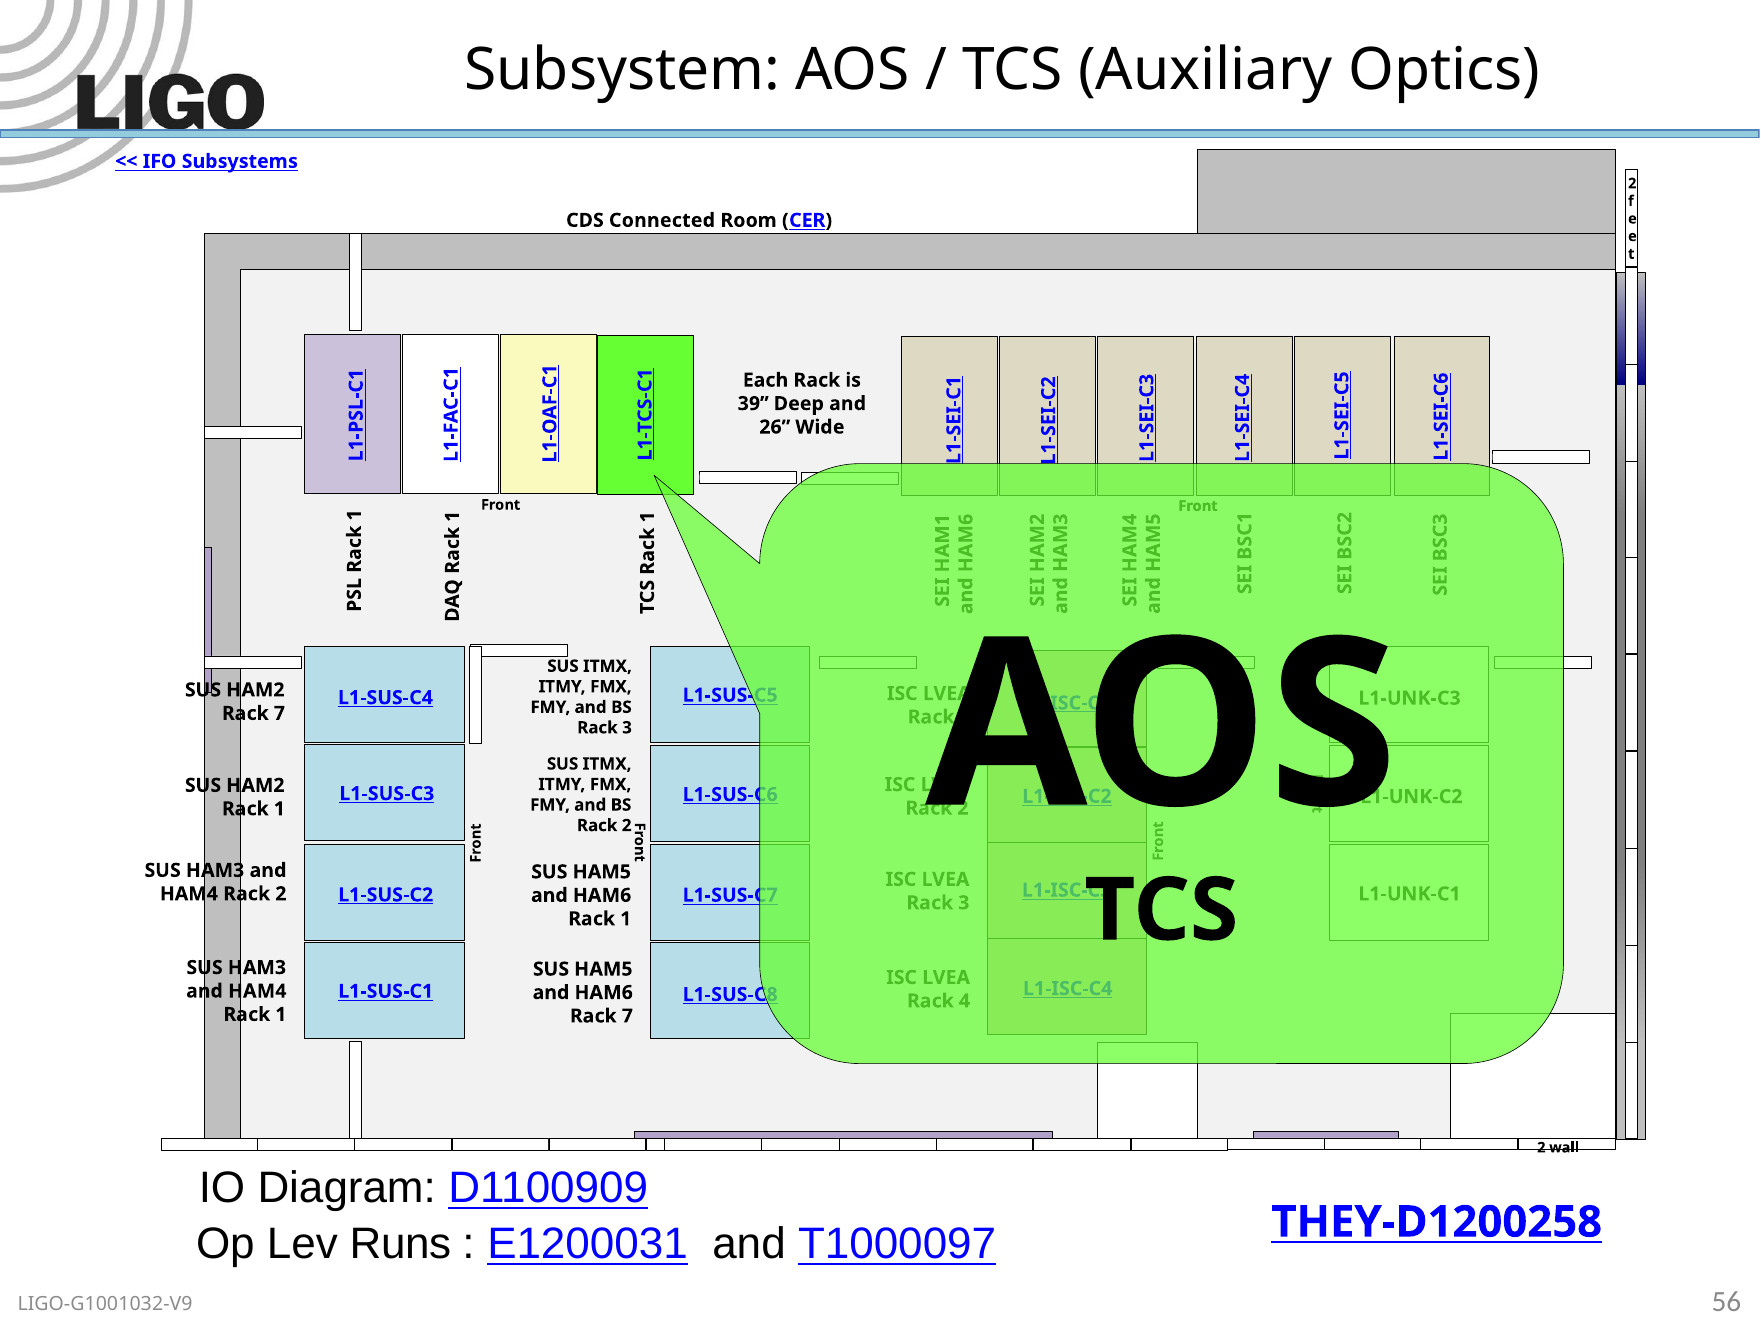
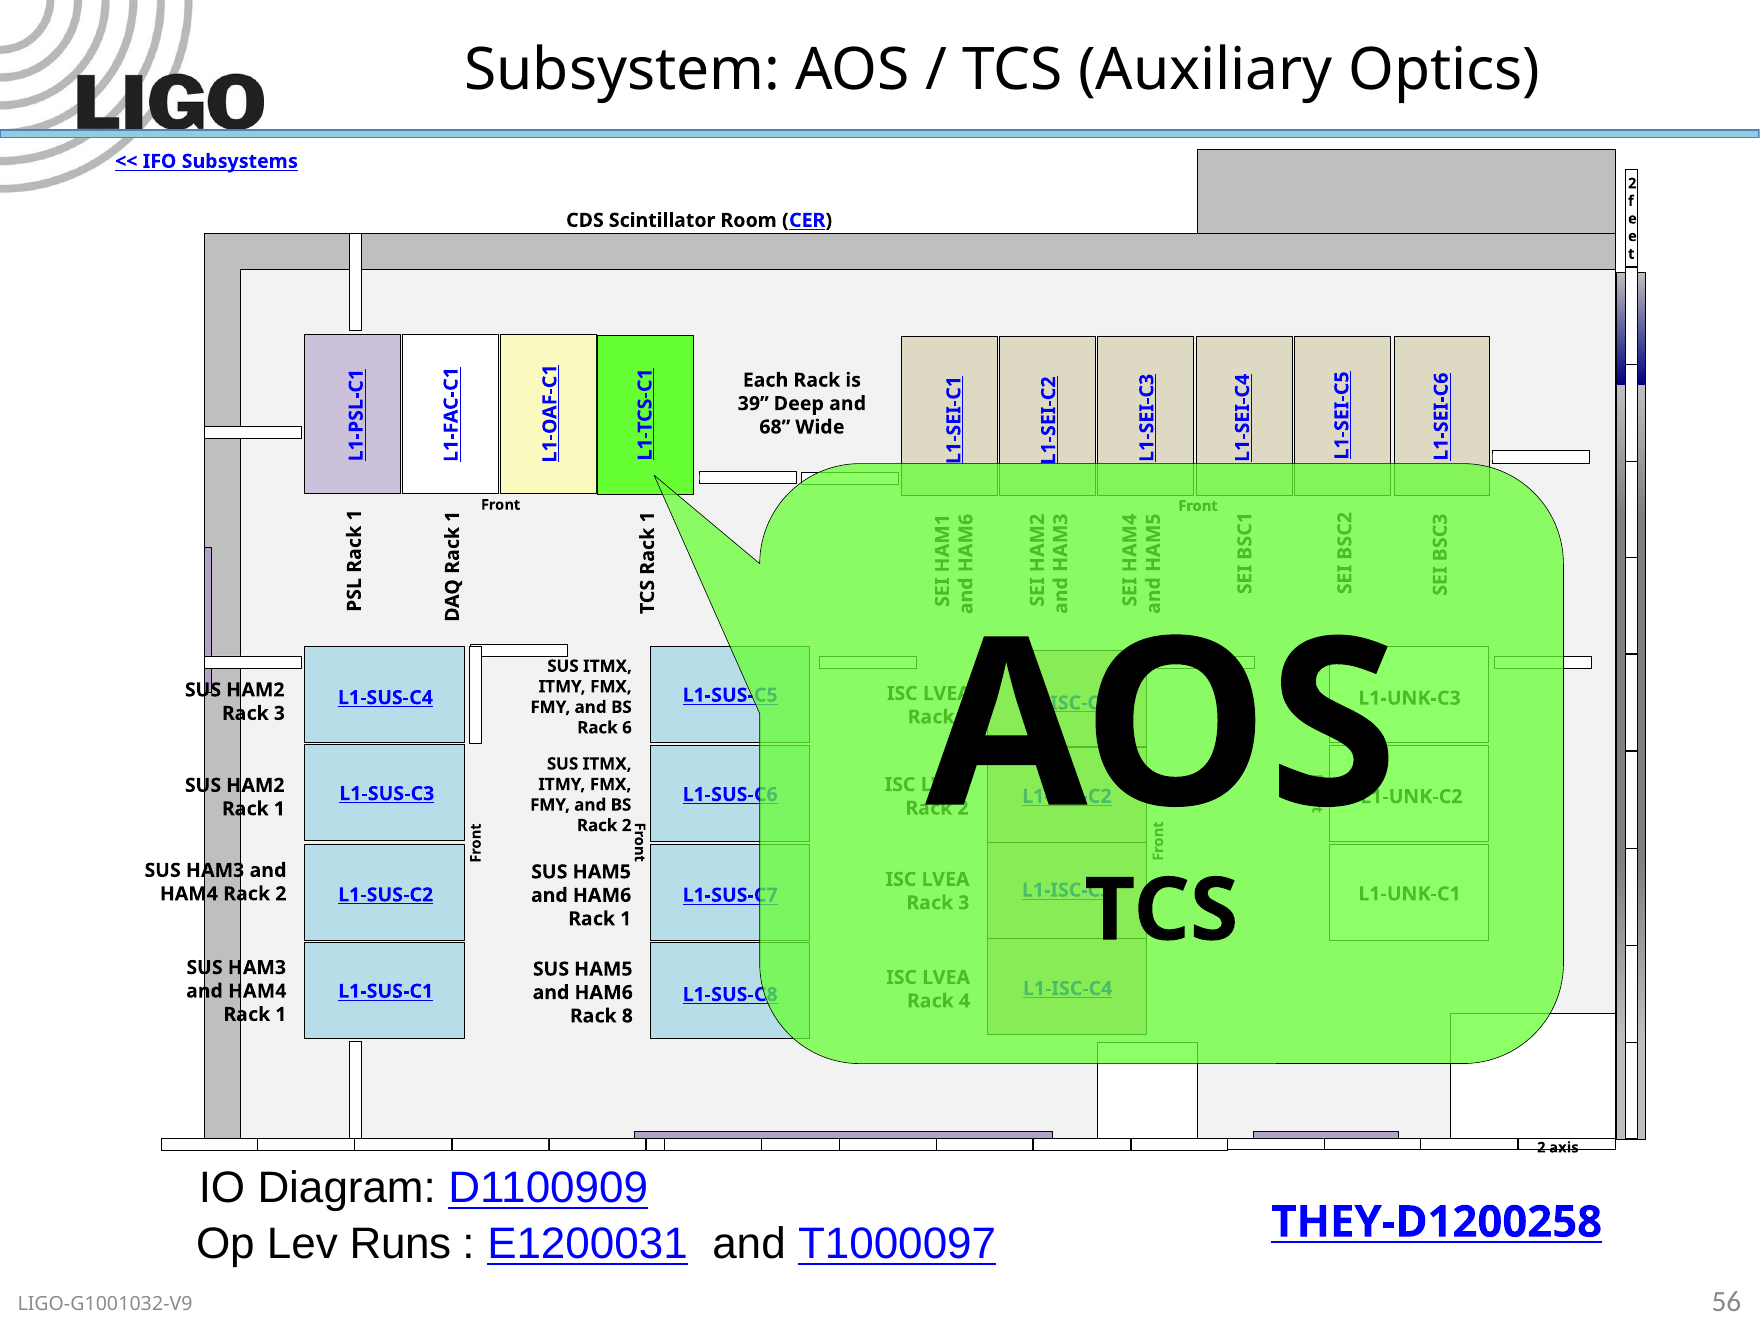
Connected: Connected -> Scintillator (662, 220)
26: 26 -> 68 (775, 427)
7: 7 -> 3 (279, 713)
3: 3 -> 6 (627, 728)
7: 7 -> 8 (627, 1016)
wall: wall -> axis (1564, 1147)
